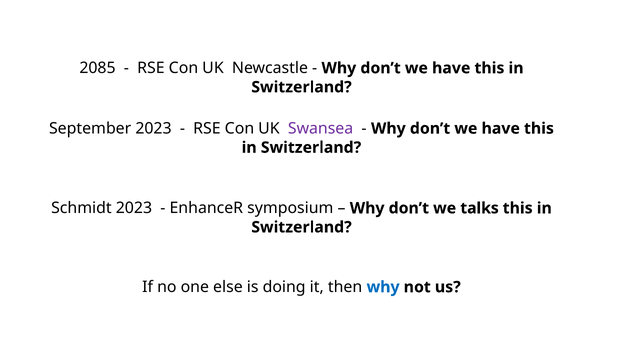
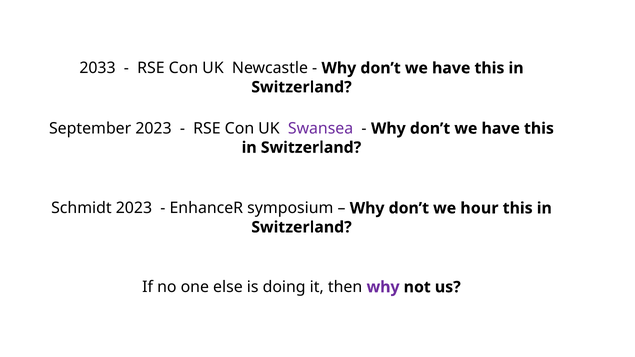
2085: 2085 -> 2033 (98, 68)
talks: talks -> hour (479, 208)
why colour: blue -> purple (383, 287)
